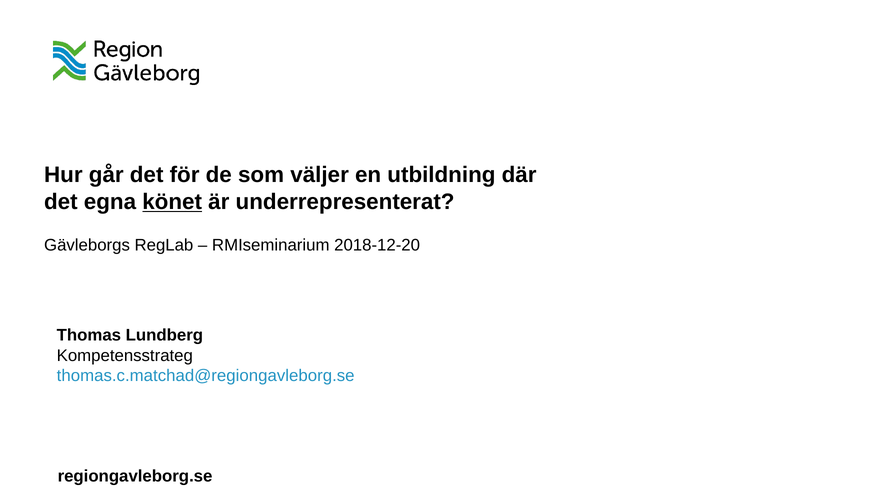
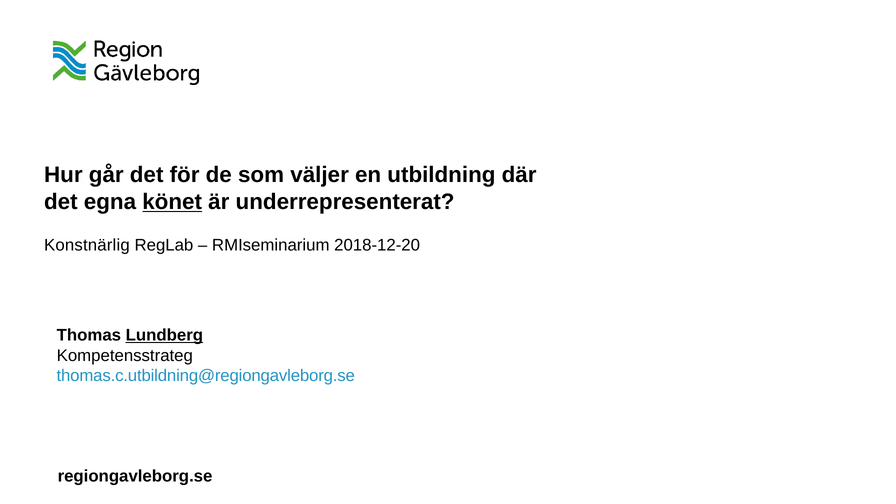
Gävleborgs: Gävleborgs -> Konstnärlig (87, 245)
Lundberg underline: none -> present (164, 335)
thomas.c.matchad@regiongavleborg.se: thomas.c.matchad@regiongavleborg.se -> thomas.c.utbildning@regiongavleborg.se (206, 376)
